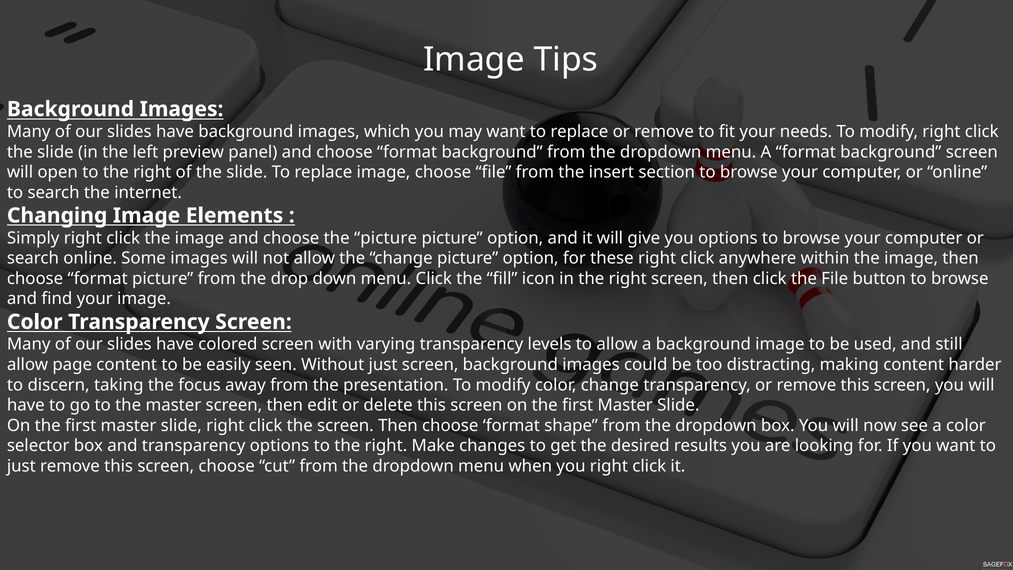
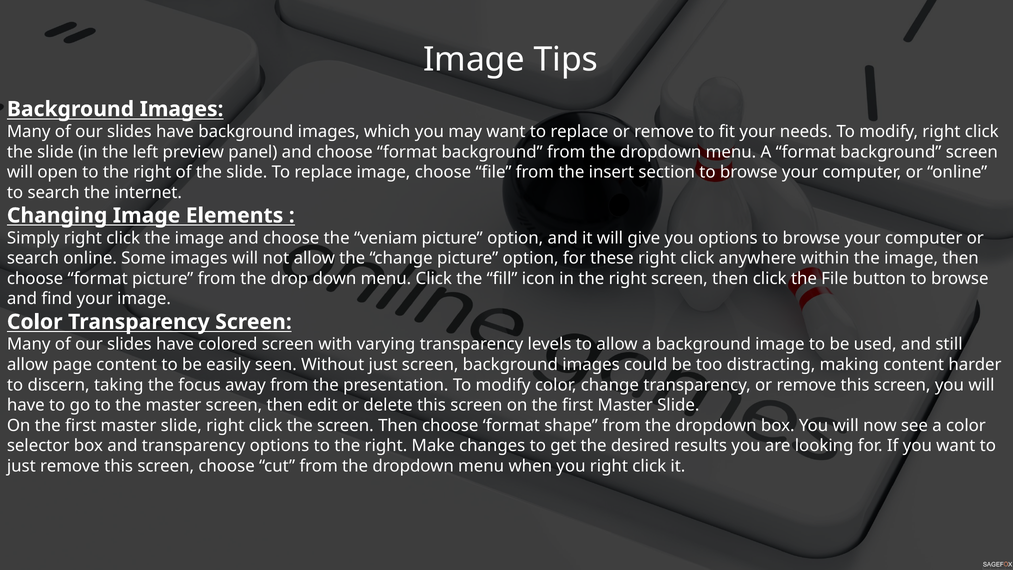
the picture: picture -> veniam (386, 238)
